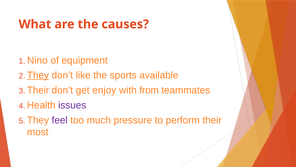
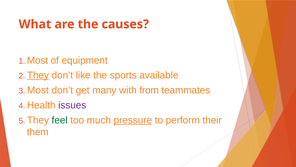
Nino: Nino -> Most (37, 60)
Their: Their -> Most (38, 90)
enjoy: enjoy -> many (104, 90)
feel colour: purple -> green (60, 120)
pressure underline: none -> present (133, 120)
most: most -> them (38, 132)
